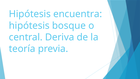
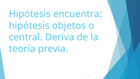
bosque: bosque -> objetos (69, 26)
